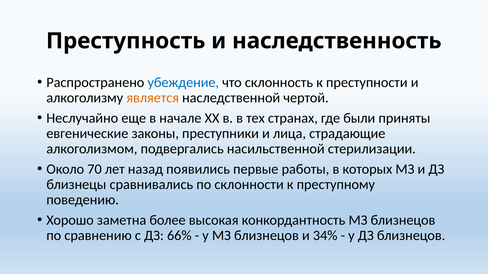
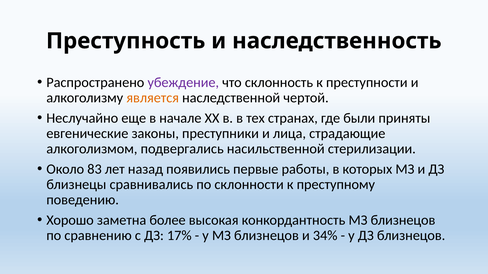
убеждение colour: blue -> purple (183, 82)
70: 70 -> 83 (95, 169)
66%: 66% -> 17% (179, 236)
